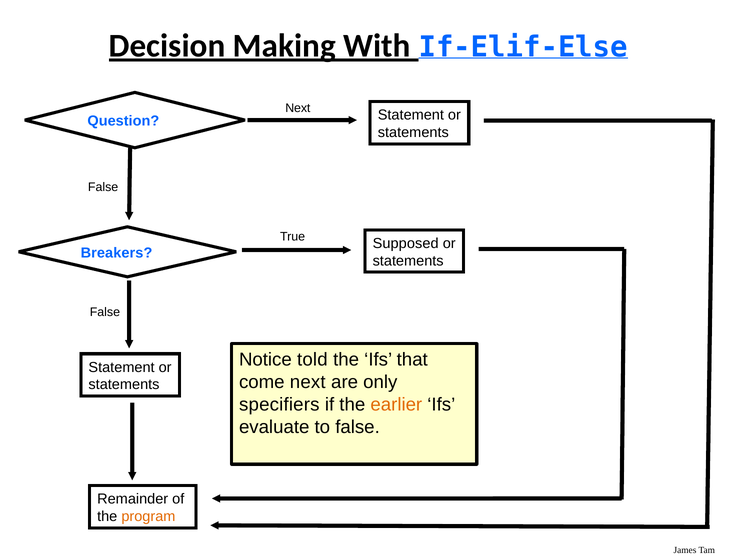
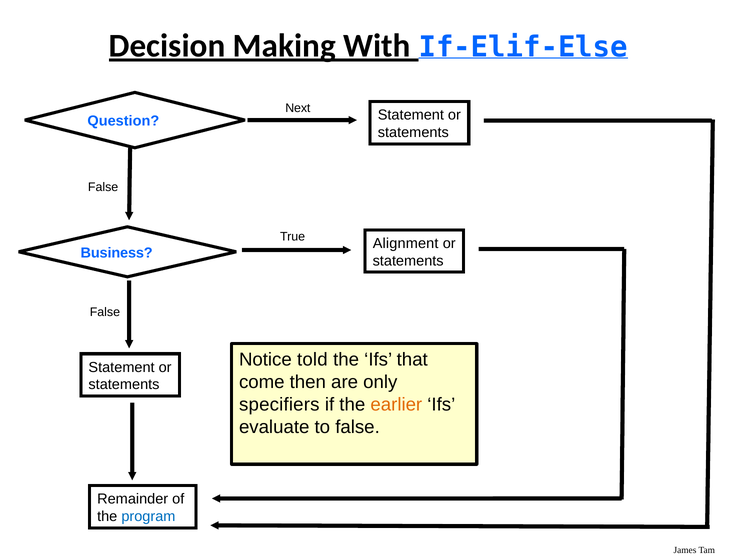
Supposed: Supposed -> Alignment (406, 244)
Breakers: Breakers -> Business (117, 253)
come next: next -> then (308, 383)
program colour: orange -> blue (148, 517)
